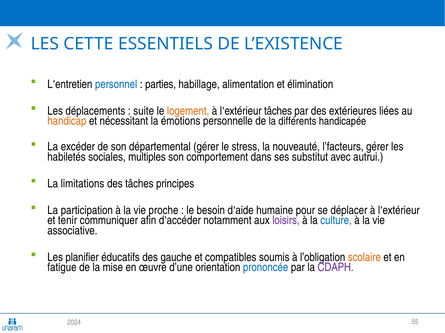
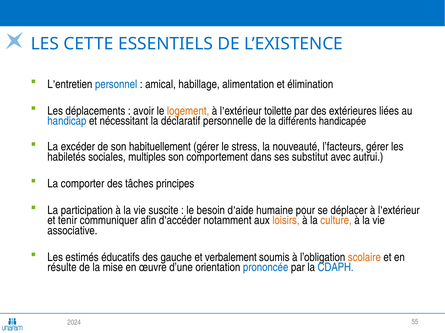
parties: parties -> amical (161, 84)
suite: suite -> avoir (144, 111)
l’extérieur tâches: tâches -> toilette (278, 111)
handicap colour: orange -> blue (67, 121)
émotions: émotions -> déclaratif (181, 121)
départemental: départemental -> habituellement (160, 147)
limitations: limitations -> comporter (83, 184)
proche: proche -> suscite (164, 211)
loisirs colour: purple -> orange (286, 221)
culture colour: blue -> orange (336, 221)
planifier: planifier -> estimés (82, 258)
compatibles: compatibles -> verbalement (231, 258)
fatigue: fatigue -> résulte (62, 268)
CDAPH colour: purple -> blue (336, 268)
